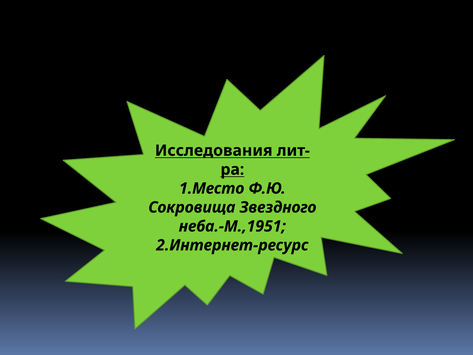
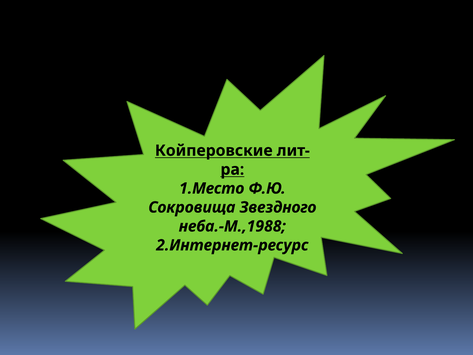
Исследования: Исследования -> Койперовские (214, 150)
неба.-М.,1951: неба.-М.,1951 -> неба.-М.,1988 (232, 226)
